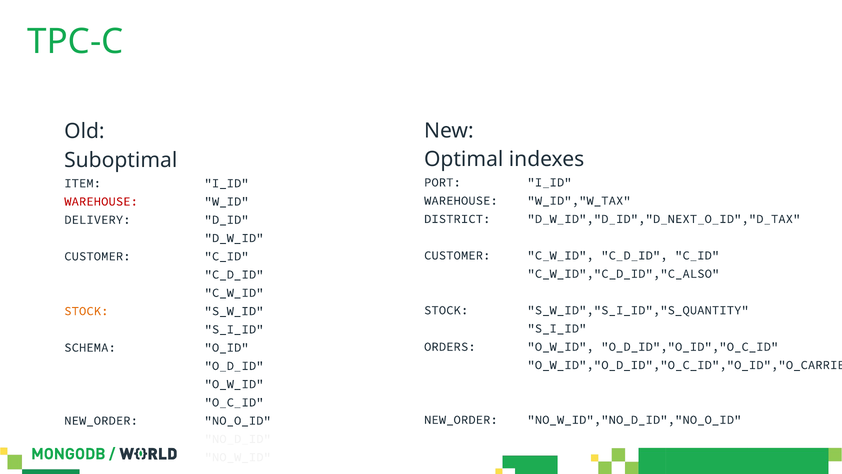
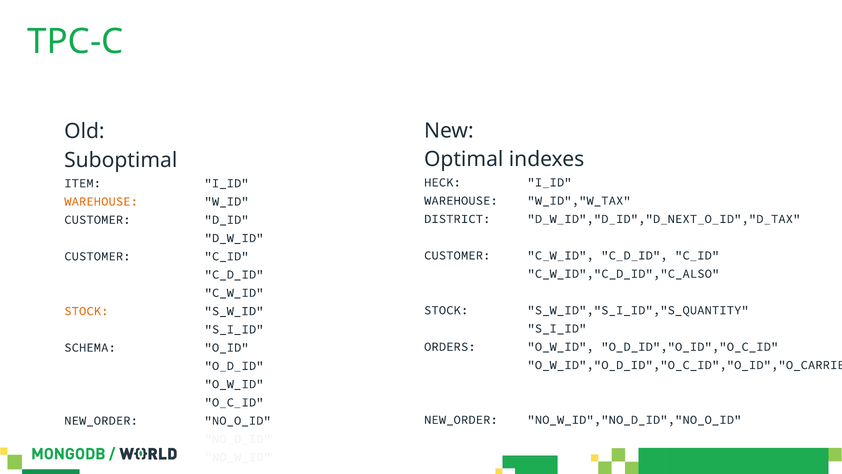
PORT: PORT -> HECK (442, 182)
WAREHOUSE colour: red -> orange (101, 201)
DELIVERY: DELIVERY -> CUSTOMER (97, 220)
